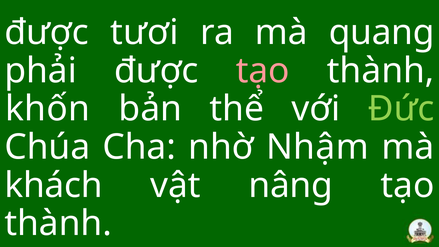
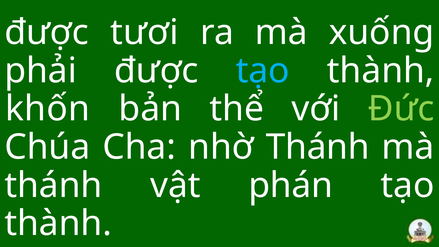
quang: quang -> xuống (382, 33)
tạo colour: pink -> light blue (263, 71)
nhờ Nhậm: Nhậm -> Thánh (318, 147)
khách: khách -> thánh (53, 185)
nâng: nâng -> phán (291, 185)
